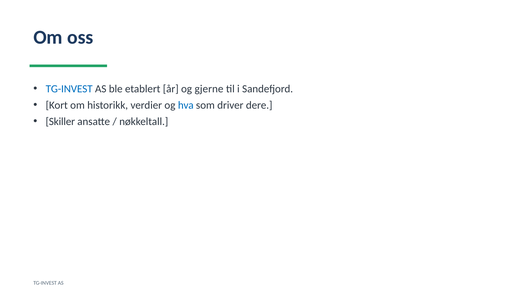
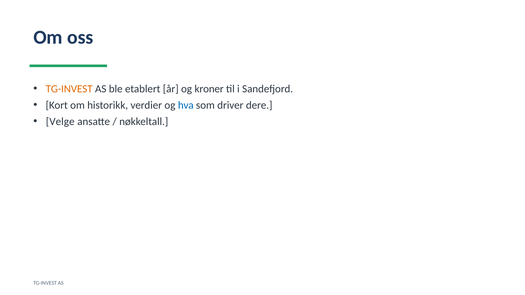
TG-INVEST colour: blue -> orange (69, 89)
gjerne: gjerne -> kroner (209, 89)
Skiller: Skiller -> Velge (60, 122)
